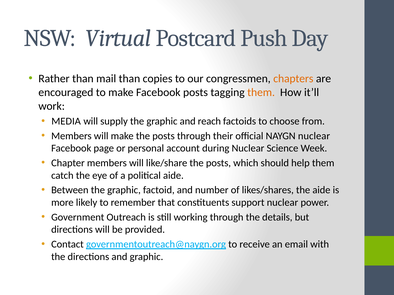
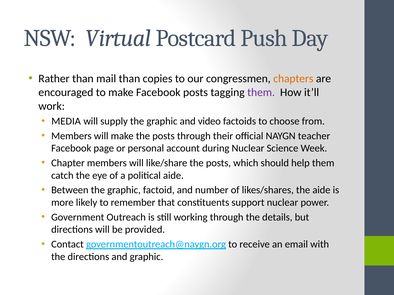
them colour: orange -> purple (261, 92)
reach: reach -> video (209, 121)
NAYGN nuclear: nuclear -> teacher (314, 136)
